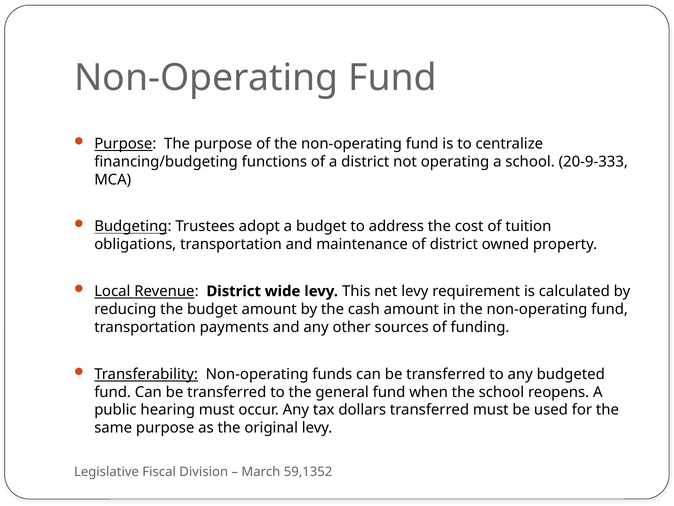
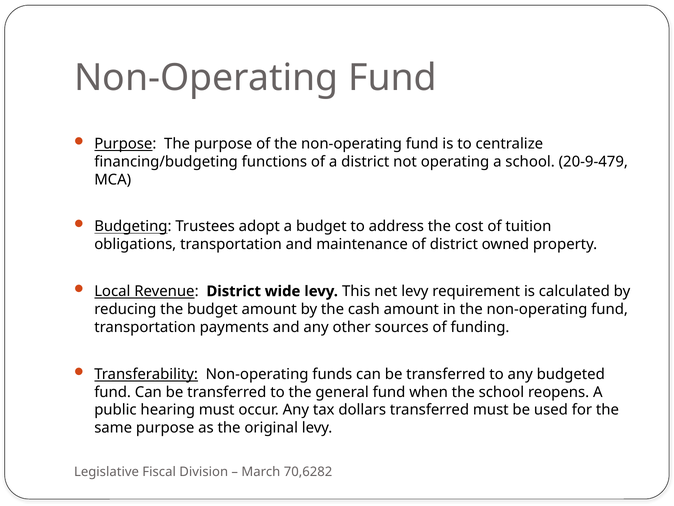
20-9-333: 20-9-333 -> 20-9-479 (593, 161)
59,1352: 59,1352 -> 70,6282 (308, 472)
